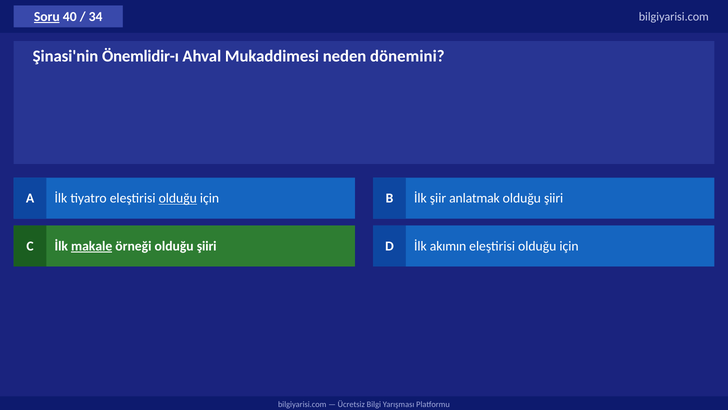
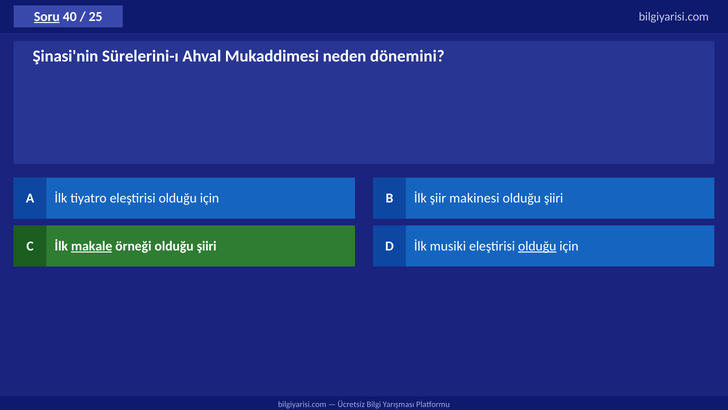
34: 34 -> 25 (96, 17)
Önemlidir-ı: Önemlidir-ı -> Sürelerini-ı (140, 56)
olduğu underline: present -> none (178, 198)
anlatmak: anlatmak -> makinesi (474, 198)
akımın: akımın -> musiki (448, 246)
olduğu underline: none -> present (537, 246)
